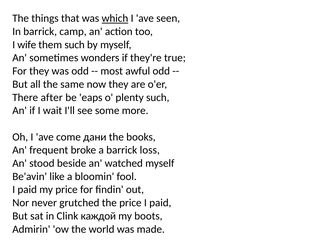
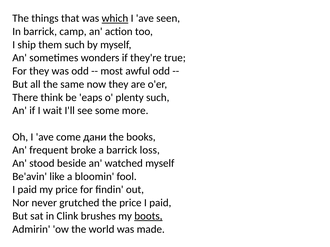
wife: wife -> ship (27, 45)
after: after -> think (52, 98)
каждой: каждой -> brushes (98, 216)
boots underline: none -> present (148, 216)
